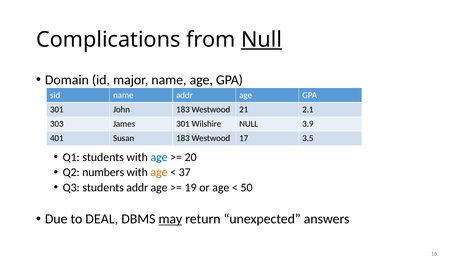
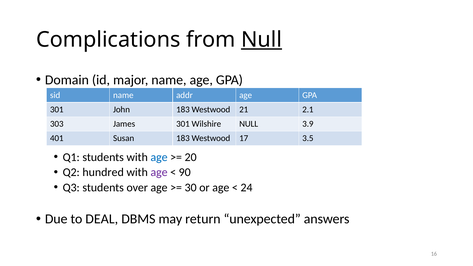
numbers: numbers -> hundred (103, 172)
age colour: orange -> purple (159, 172)
37: 37 -> 90 (185, 172)
students addr: addr -> over (137, 188)
19: 19 -> 30 (191, 188)
50: 50 -> 24 (247, 188)
may underline: present -> none (170, 219)
